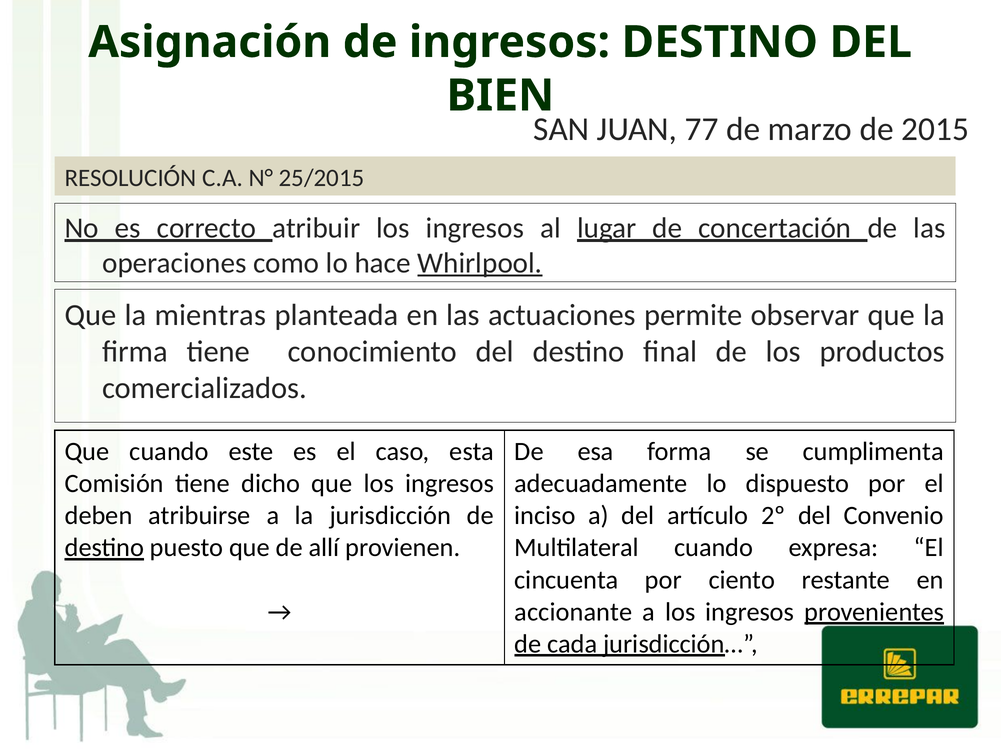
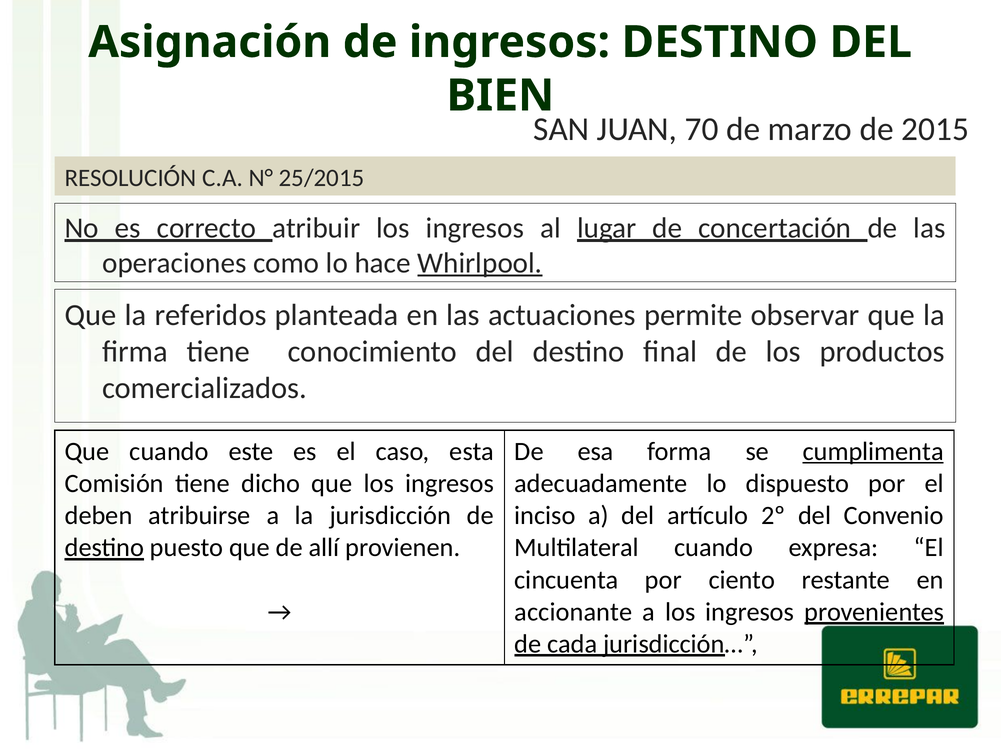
77: 77 -> 70 (702, 129)
mientras: mientras -> referidos (211, 315)
cumplimenta underline: none -> present (873, 451)
